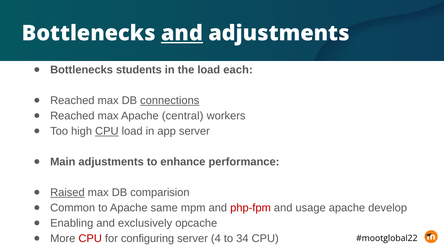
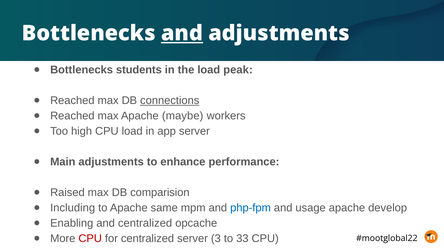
each: each -> peak (238, 70)
central: central -> maybe (183, 116)
CPU underline: present -> none (107, 131)
Raised underline: present -> none (67, 192)
Common: Common -> Including (73, 208)
php-fpm colour: red -> blue (251, 208)
and exclusively: exclusively -> centralized (145, 223)
for configuring: configuring -> centralized (148, 238)
4: 4 -> 3 (216, 238)
34: 34 -> 33 (242, 238)
